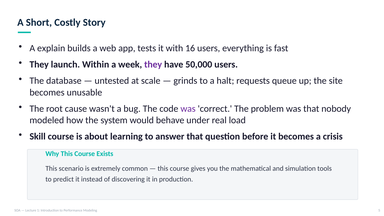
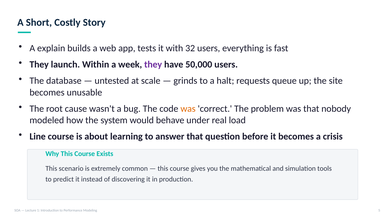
16: 16 -> 32 (190, 48)
was colour: purple -> orange (188, 109)
Skill: Skill -> Line (38, 136)
